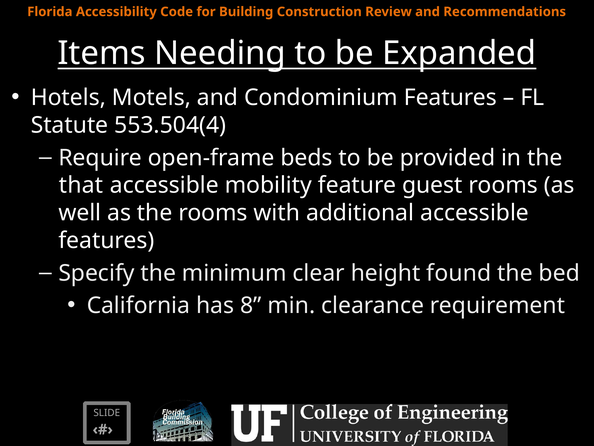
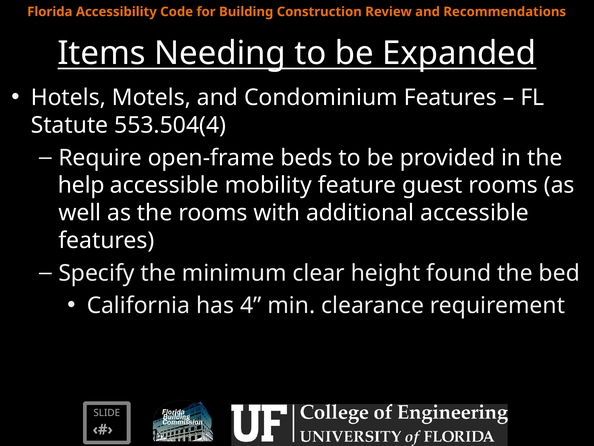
that: that -> help (81, 185)
8: 8 -> 4 (251, 305)
